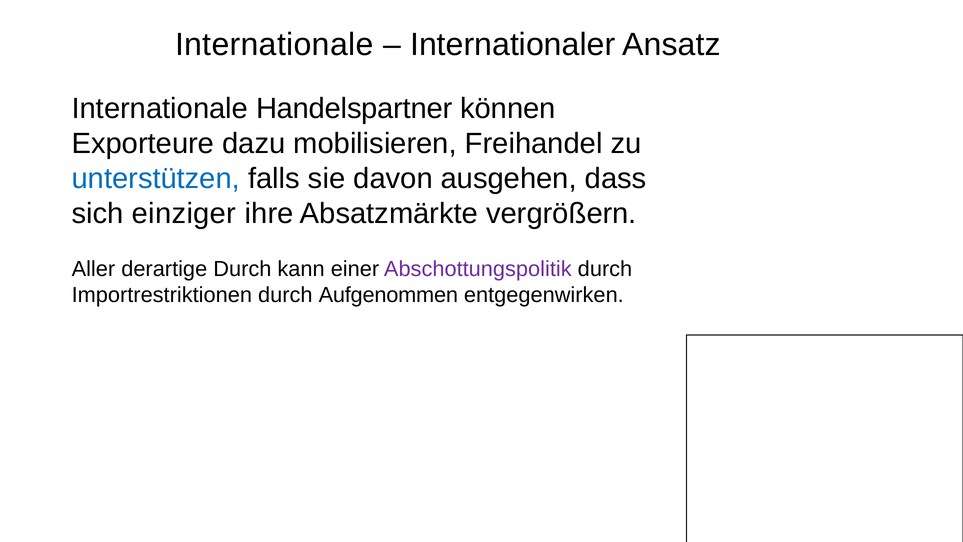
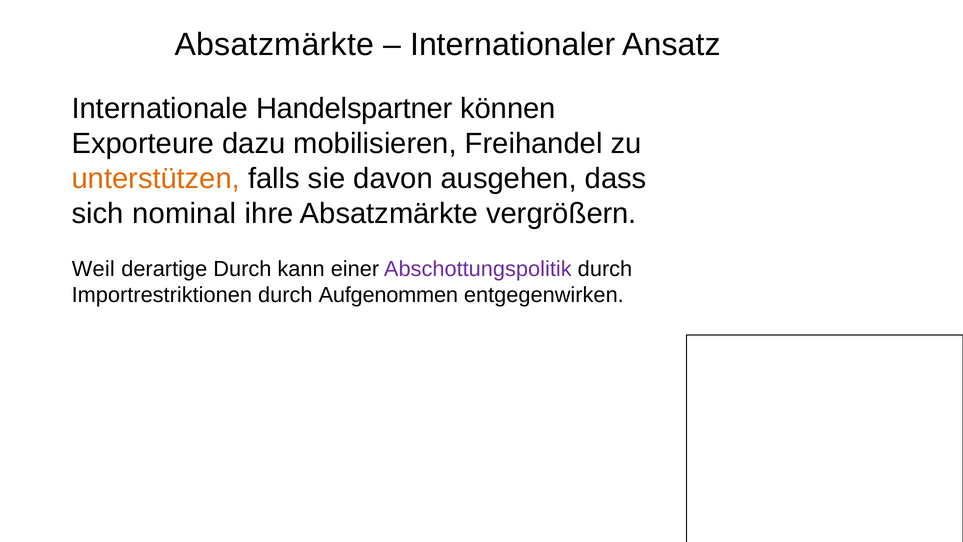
Internationale: Internationale -> Absatzmärkte (274, 45)
unterstützen colour: blue -> orange (156, 179)
einziger: einziger -> nominal (184, 214)
Aller: Aller -> Weil (93, 269)
